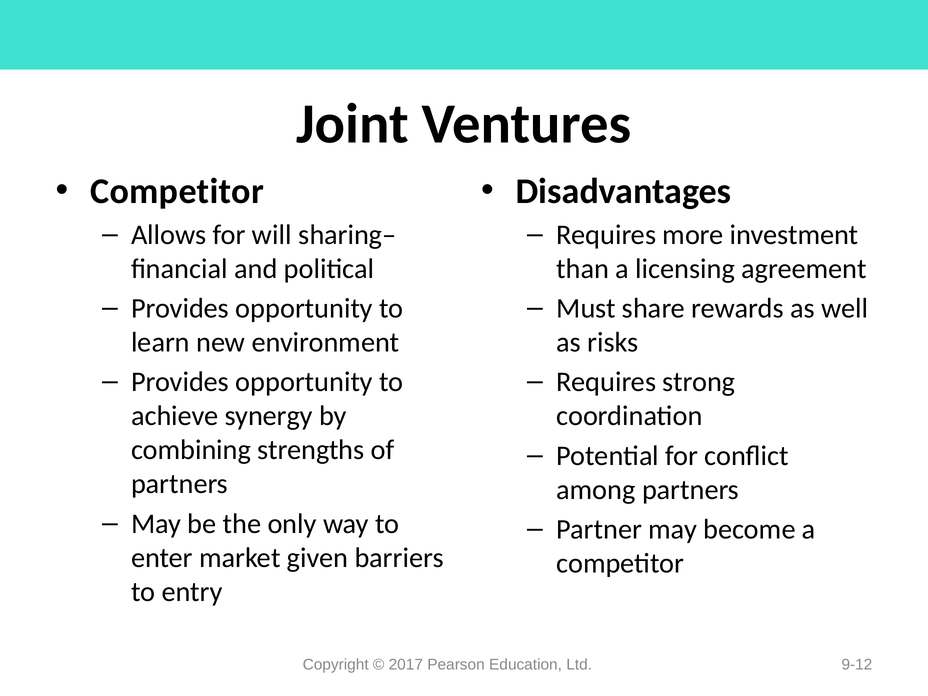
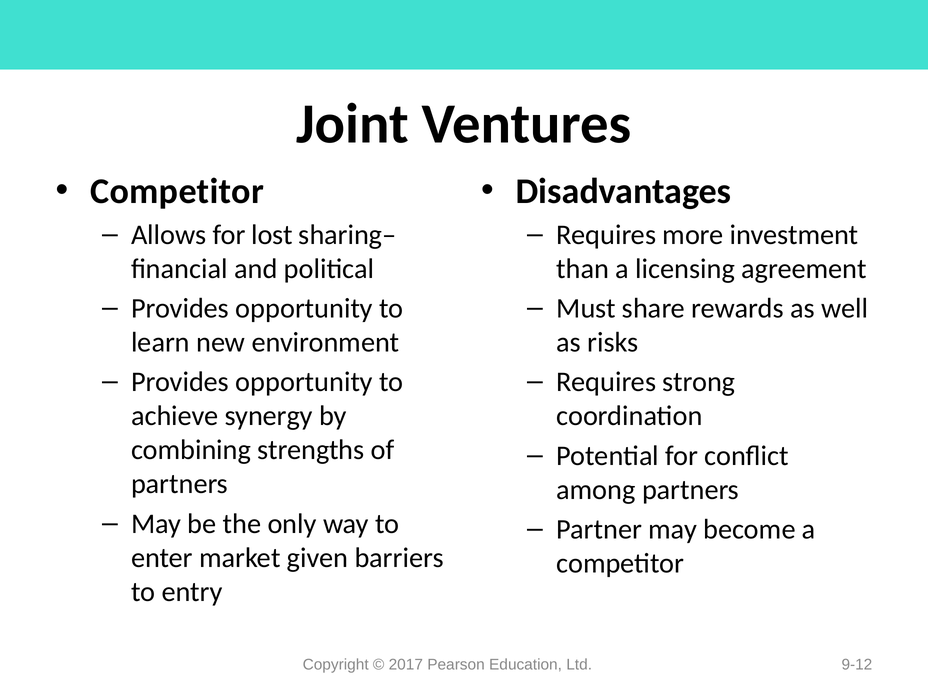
will: will -> lost (272, 235)
